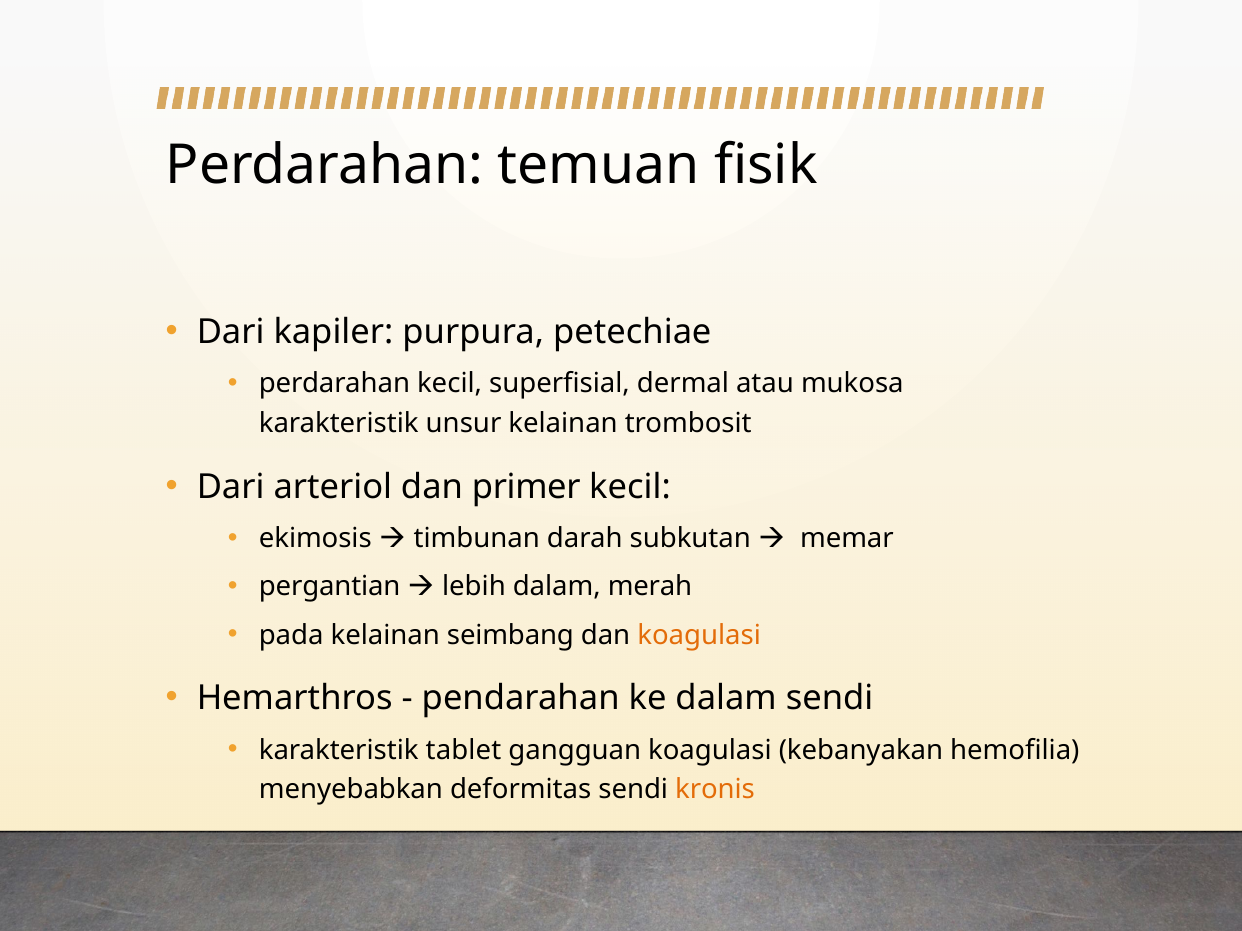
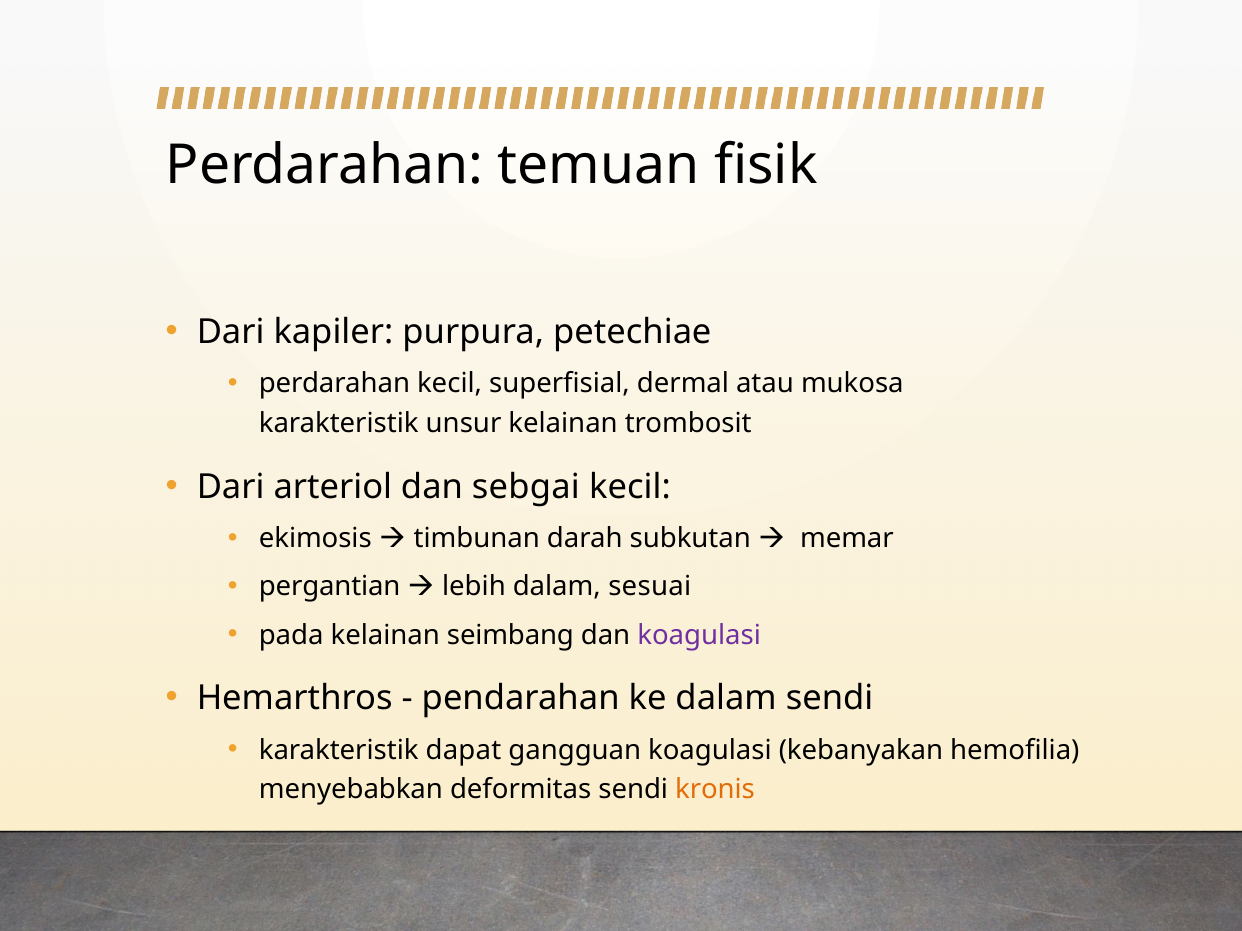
primer: primer -> sebgai (526, 487)
merah: merah -> sesuai (650, 587)
koagulasi colour: orange -> purple (699, 635)
tablet: tablet -> dapat (463, 751)
